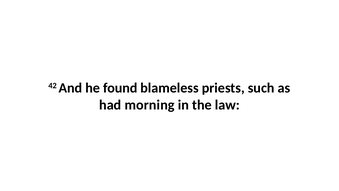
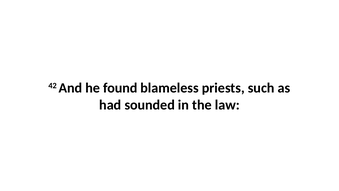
morning: morning -> sounded (150, 105)
